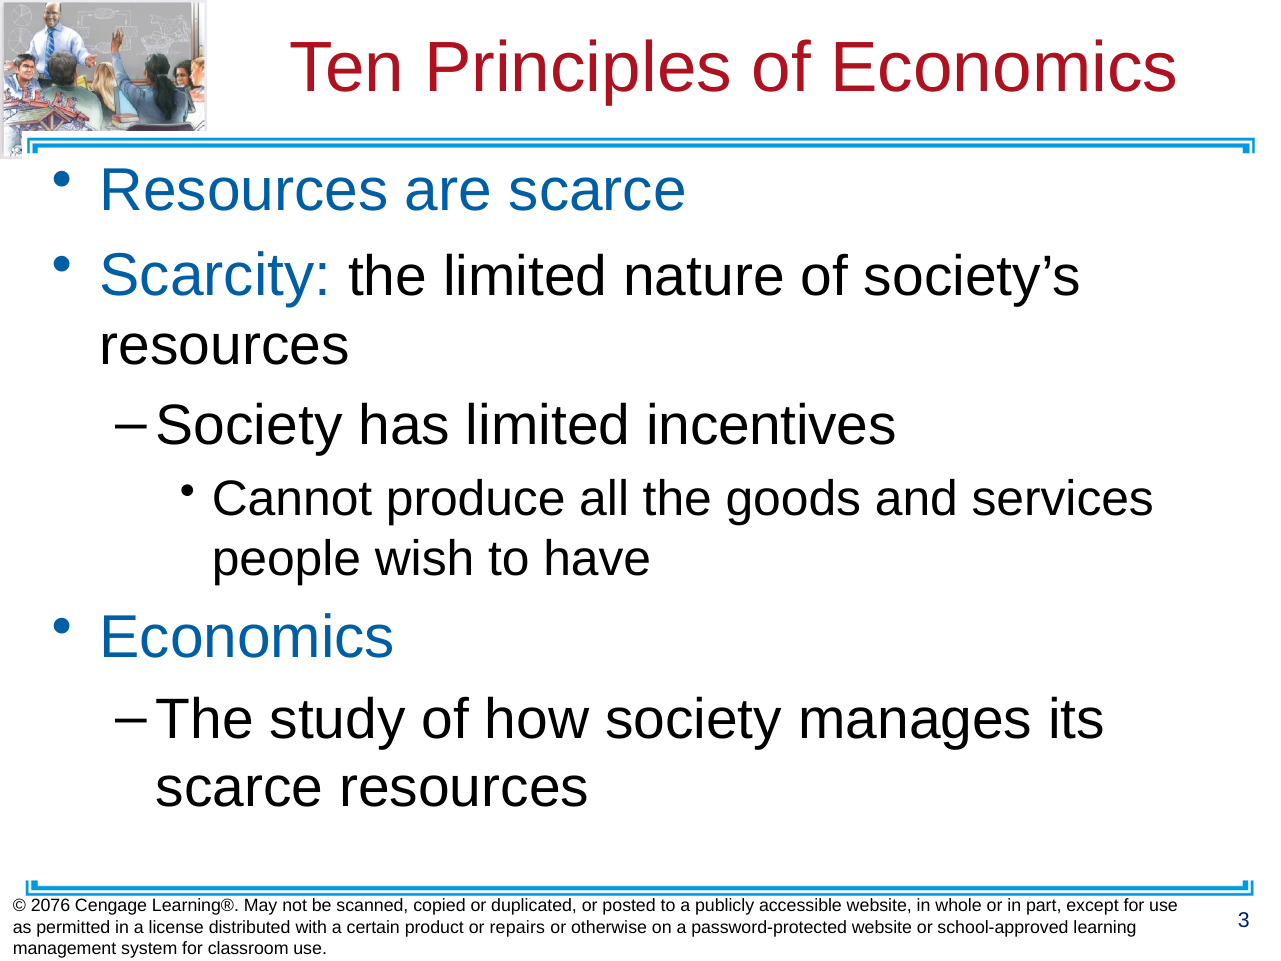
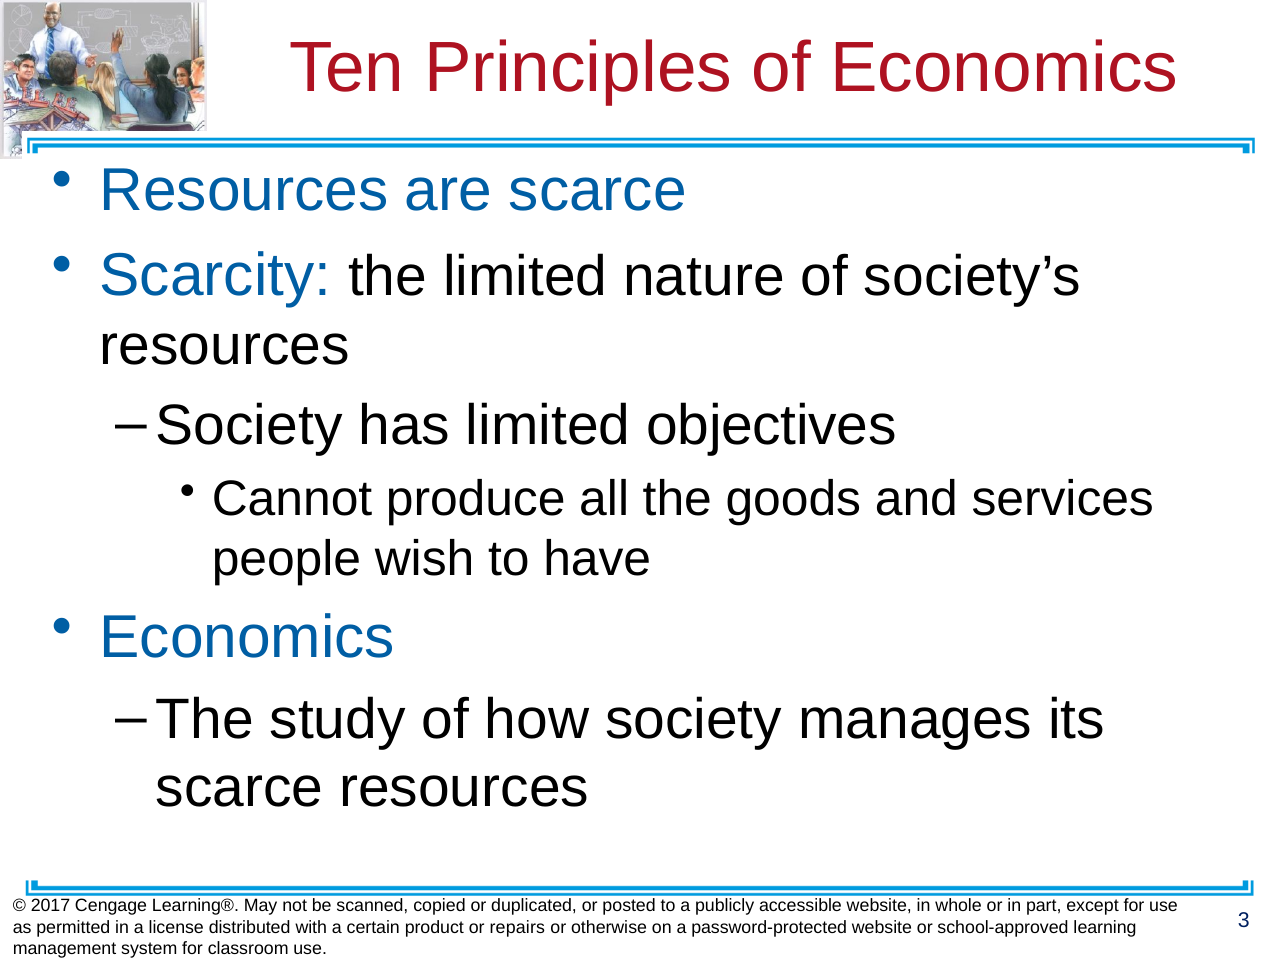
incentives: incentives -> objectives (772, 425)
2076: 2076 -> 2017 (50, 906)
